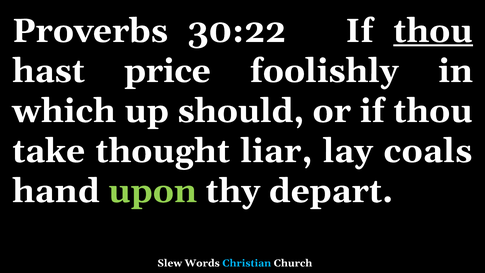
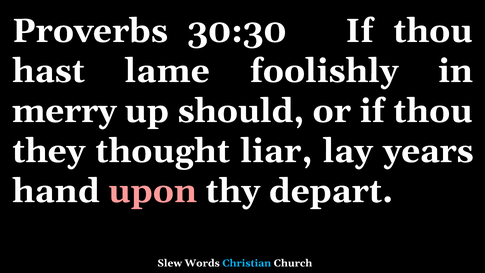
30:22: 30:22 -> 30:30 (237, 31)
thou underline: present -> none (433, 31)
price: price -> lame (167, 71)
which: which -> merry (64, 111)
take: take -> they (49, 151)
coals: coals -> years (428, 151)
upon colour: light green -> pink (153, 191)
